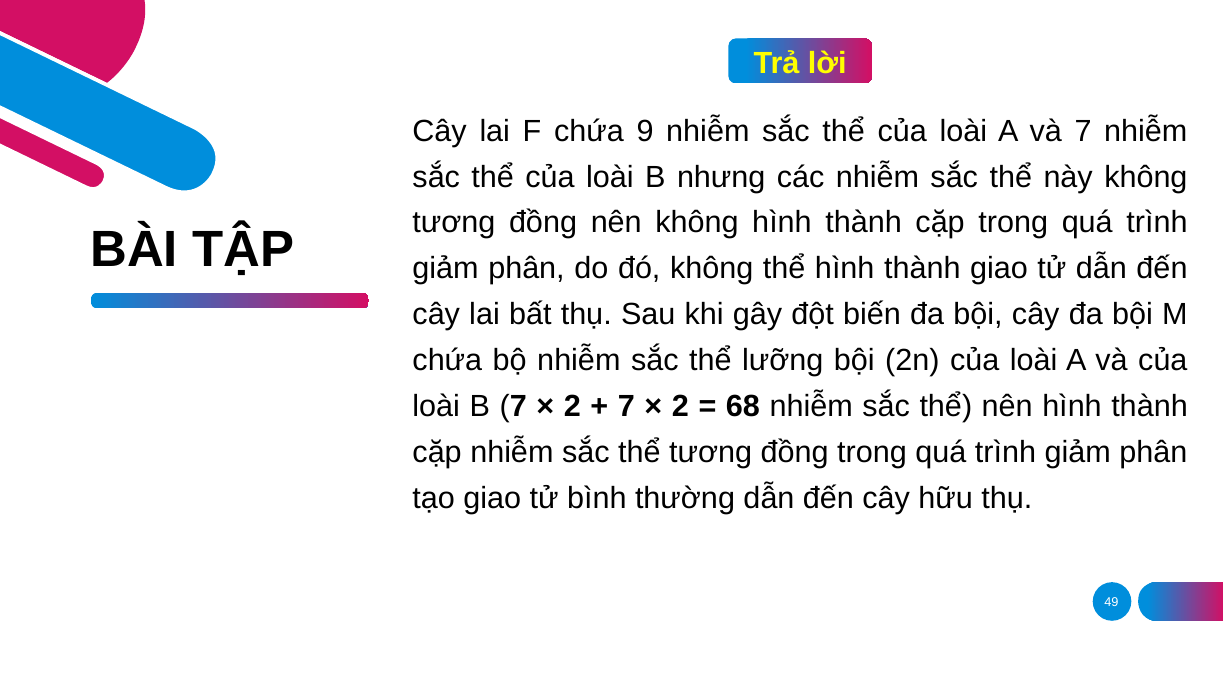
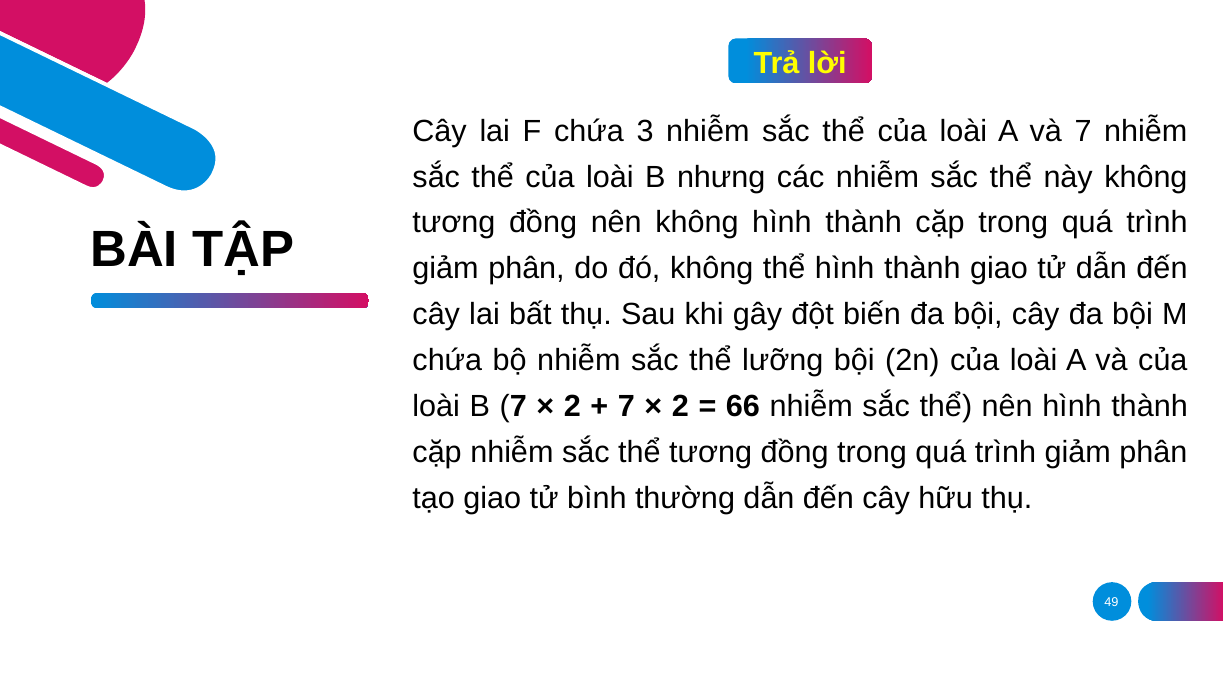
9: 9 -> 3 (645, 131)
68: 68 -> 66 (743, 406)
